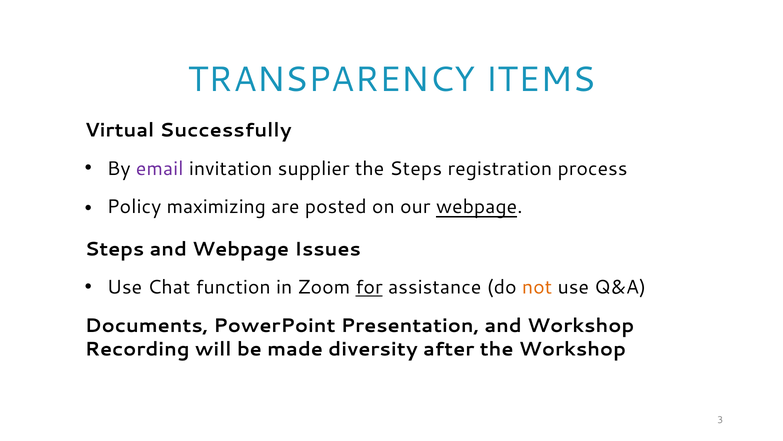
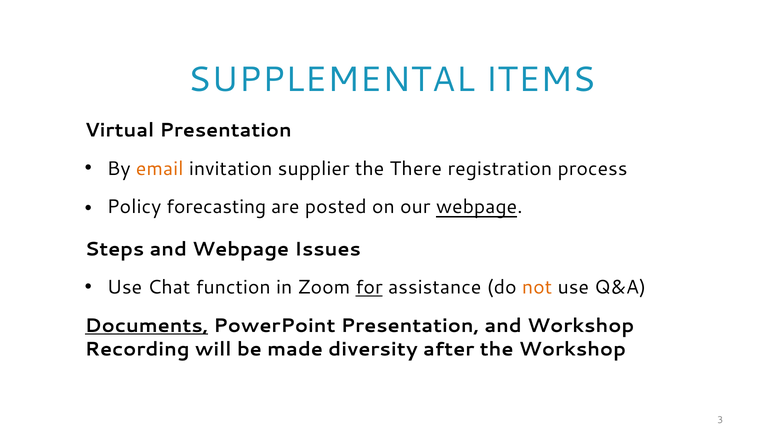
TRANSPARENCY: TRANSPARENCY -> SUPPLEMENTAL (332, 80)
Virtual Successfully: Successfully -> Presentation (226, 130)
email colour: purple -> orange (160, 168)
the Steps: Steps -> There (416, 168)
maximizing: maximizing -> forecasting (216, 207)
Documents underline: none -> present (146, 325)
